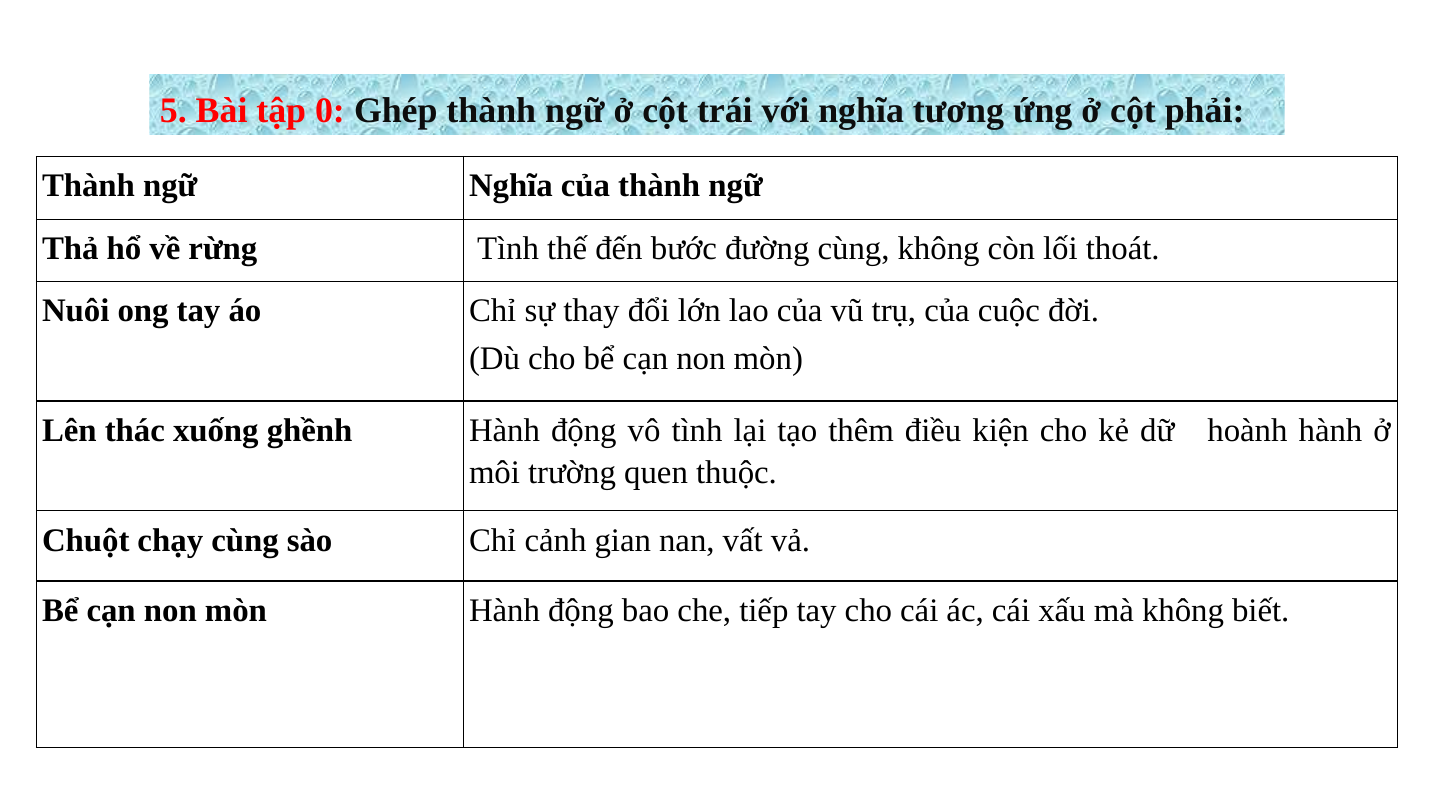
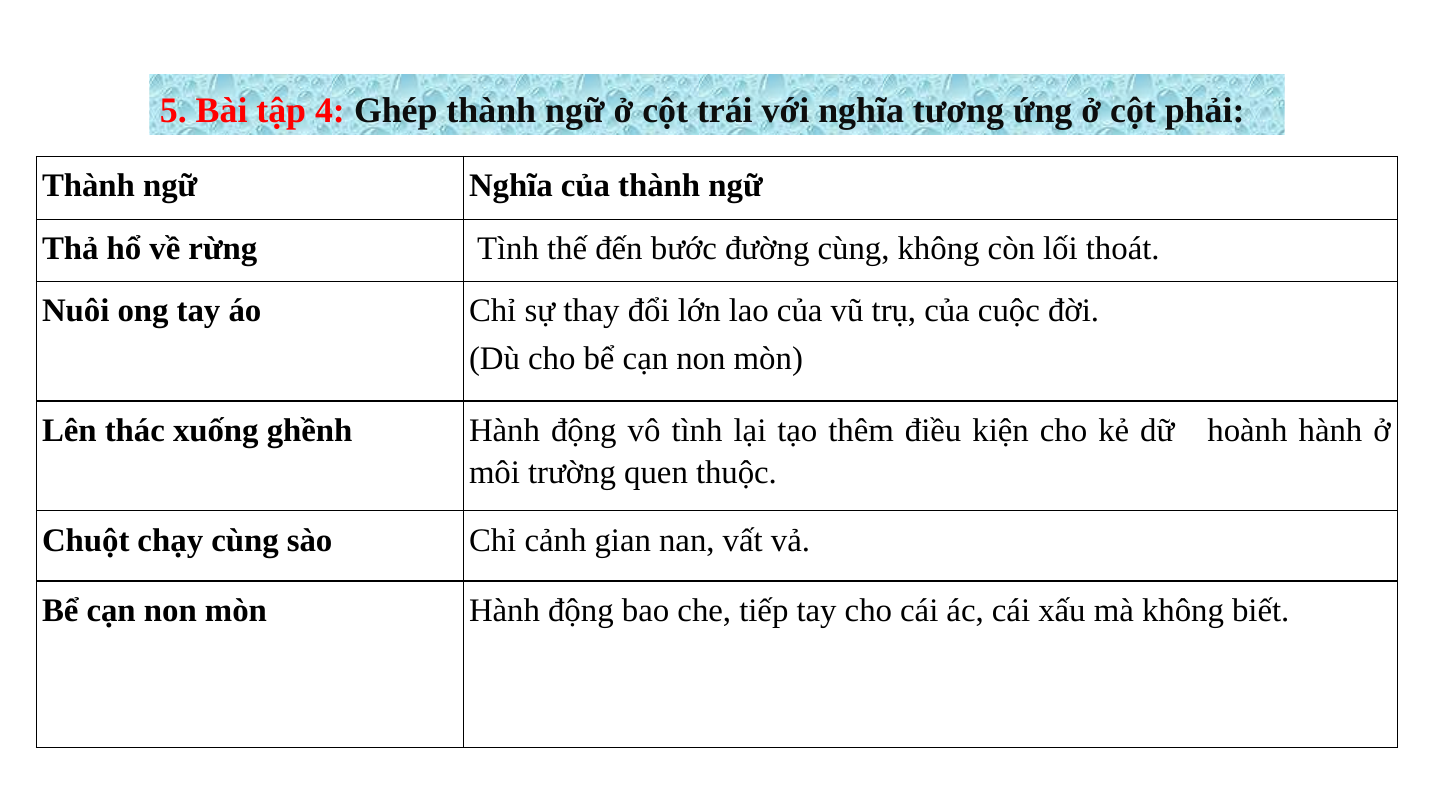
0: 0 -> 4 (330, 110)
